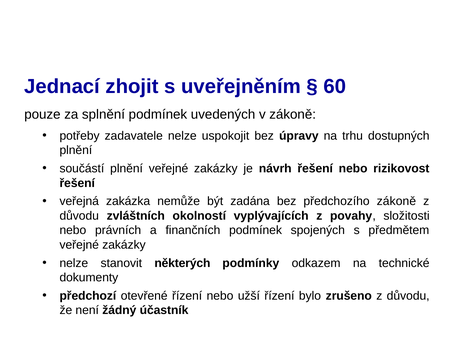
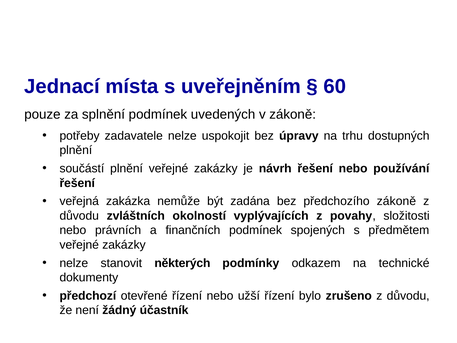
zhojit: zhojit -> místa (132, 86)
rizikovost: rizikovost -> používání (401, 168)
